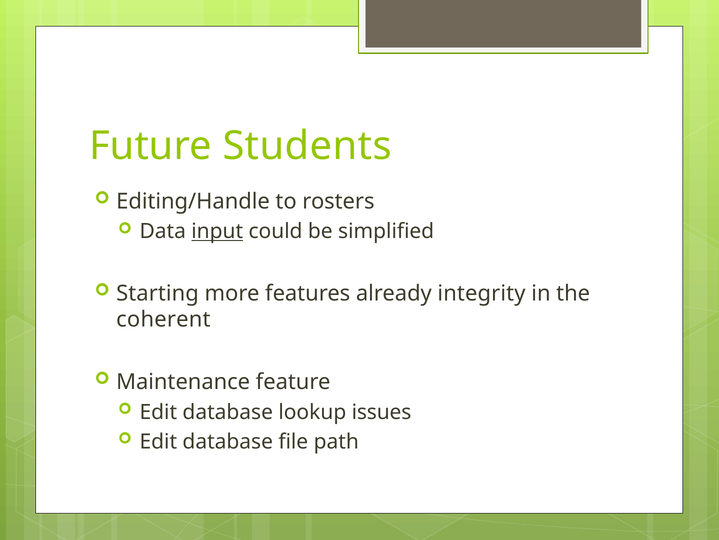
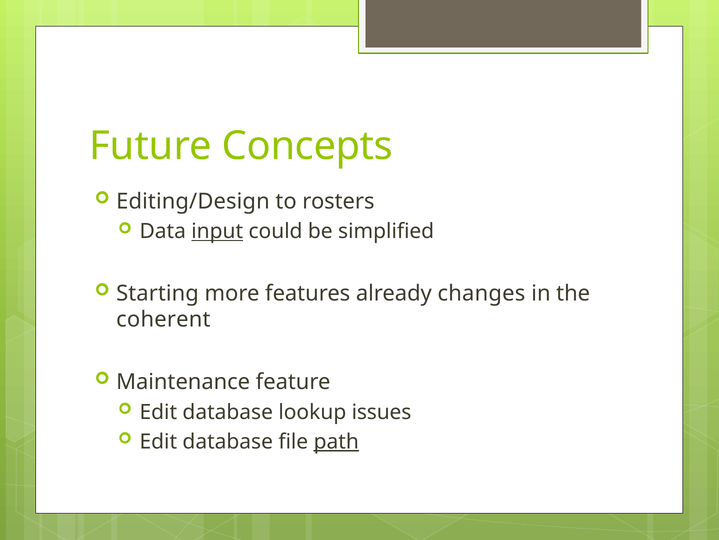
Students: Students -> Concepts (308, 146)
Editing/Handle: Editing/Handle -> Editing/Design (193, 201)
integrity: integrity -> changes (481, 293)
path underline: none -> present (336, 441)
